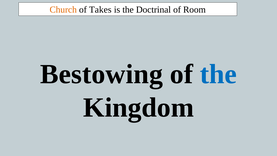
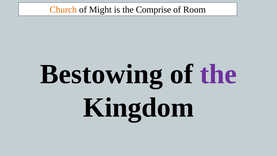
Takes: Takes -> Might (100, 10)
Doctrinal: Doctrinal -> Comprise (153, 10)
the colour: blue -> purple (218, 74)
